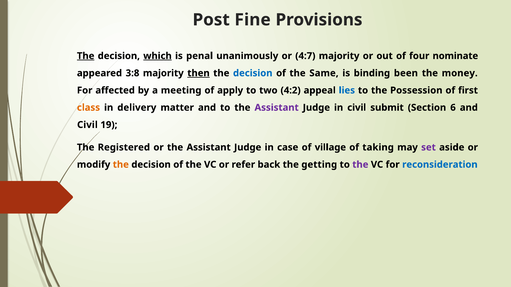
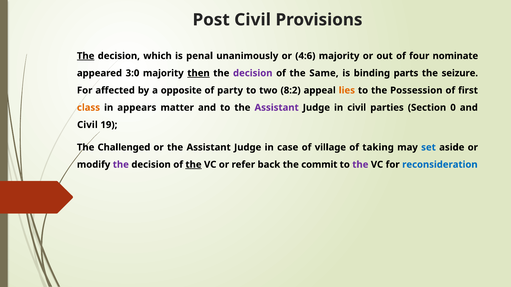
Post Fine: Fine -> Civil (253, 20)
which underline: present -> none (157, 56)
4:7: 4:7 -> 4:6 (305, 56)
3:8: 3:8 -> 3:0 (133, 73)
decision colour: blue -> purple (253, 73)
been: been -> parts (406, 73)
money: money -> seizure (460, 73)
meeting: meeting -> opposite (181, 90)
apply: apply -> party (230, 90)
4:2: 4:2 -> 8:2 (291, 90)
lies colour: blue -> orange (347, 90)
delivery: delivery -> appears (137, 108)
submit: submit -> parties (387, 108)
6: 6 -> 0 (453, 108)
Registered: Registered -> Challenged (124, 148)
set colour: purple -> blue (428, 148)
the colour: orange -> purple (121, 165)
the underline: none -> present (194, 165)
getting: getting -> commit (319, 165)
